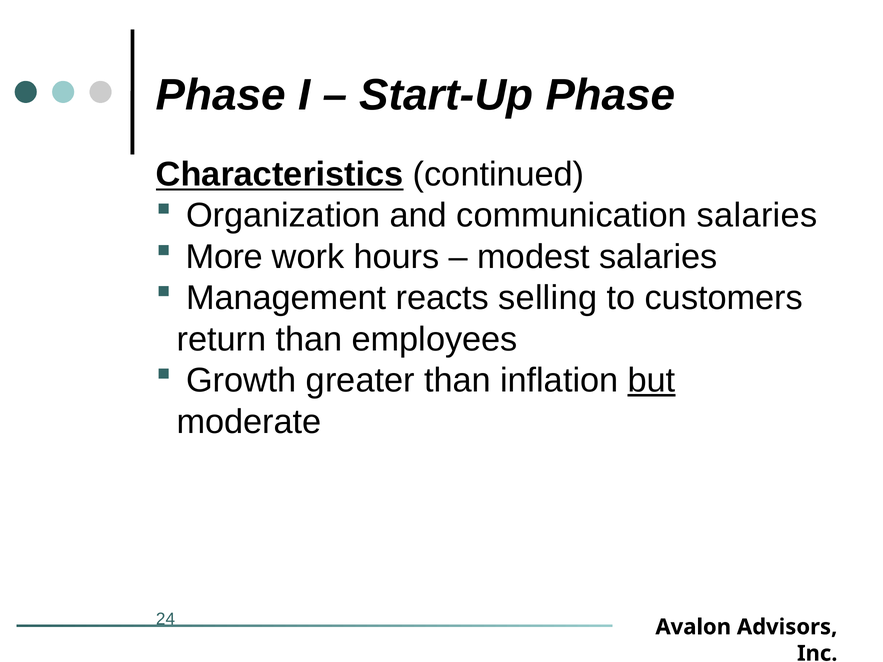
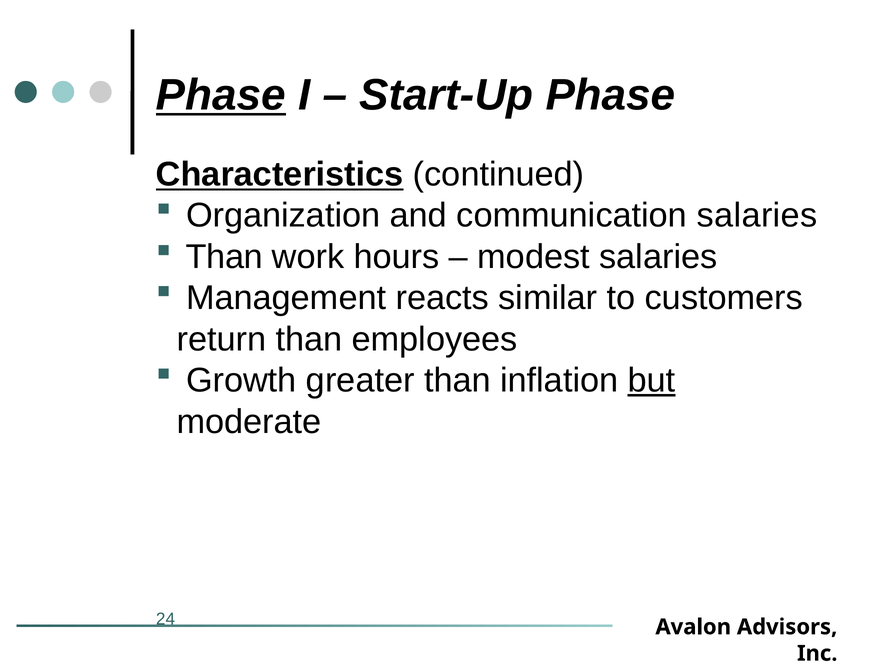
Phase underline: none -> present (221, 95)
More: More -> Than (224, 257)
selling: selling -> similar (548, 298)
